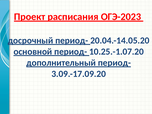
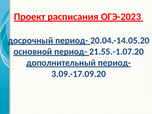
10.25.-1.07.20: 10.25.-1.07.20 -> 21.55.-1.07.20 (116, 52)
